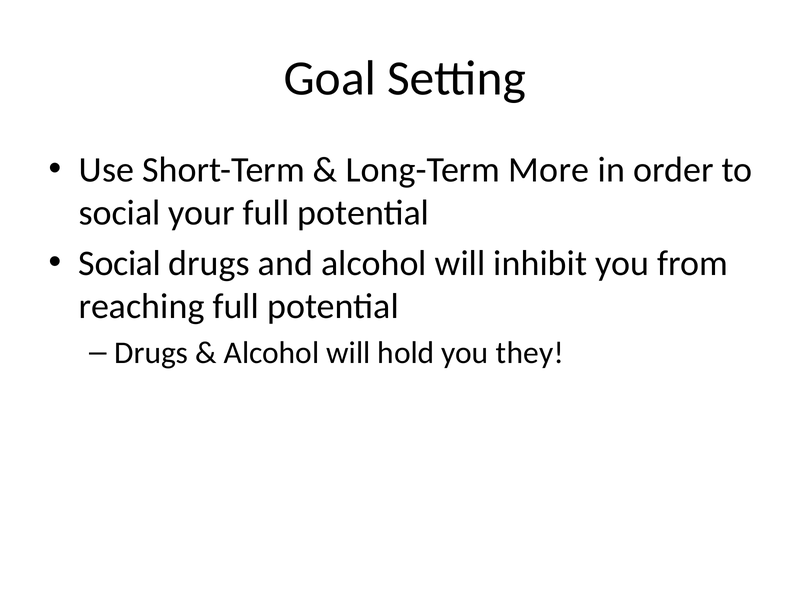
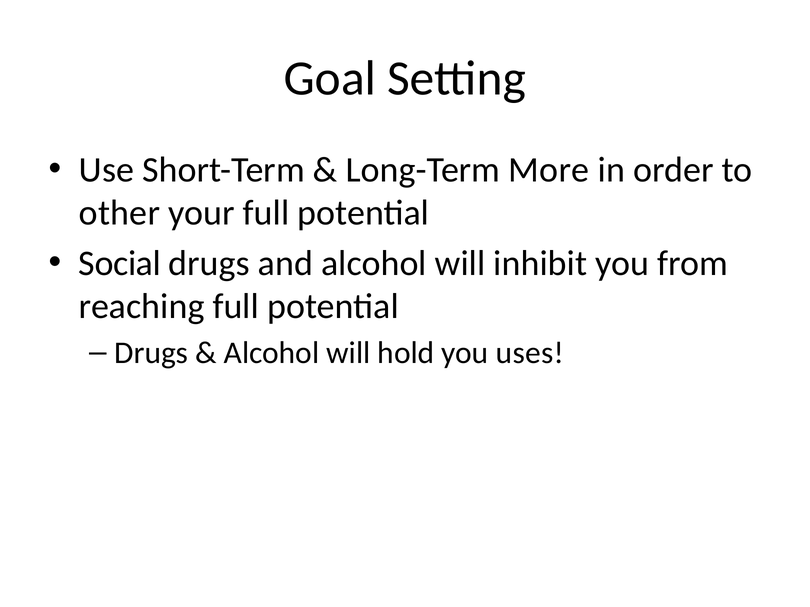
social: social -> other (120, 213)
they: they -> uses (530, 353)
